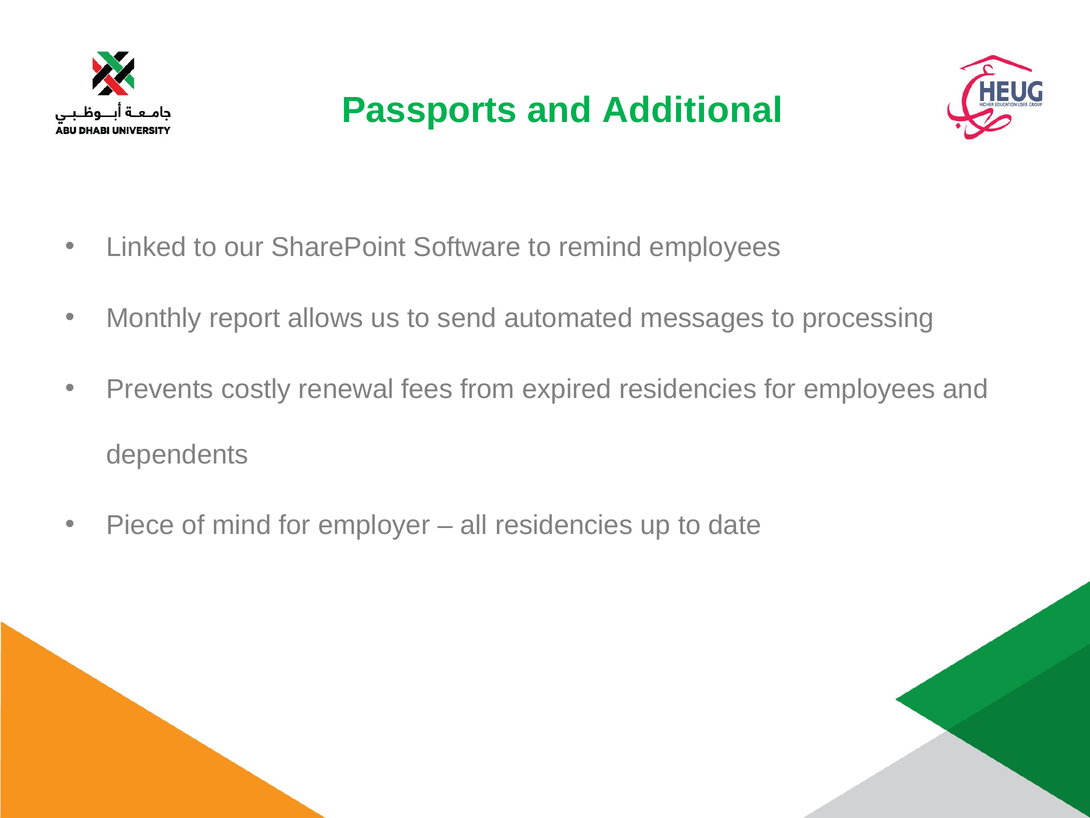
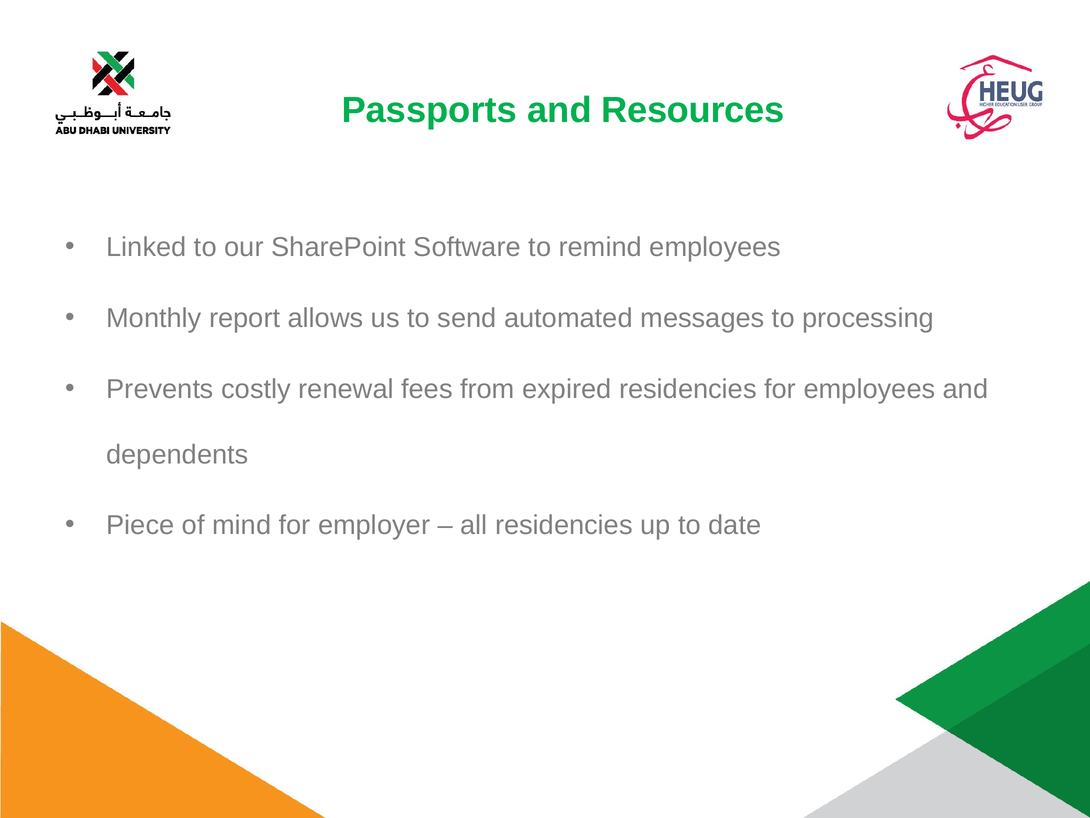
Additional: Additional -> Resources (693, 110)
